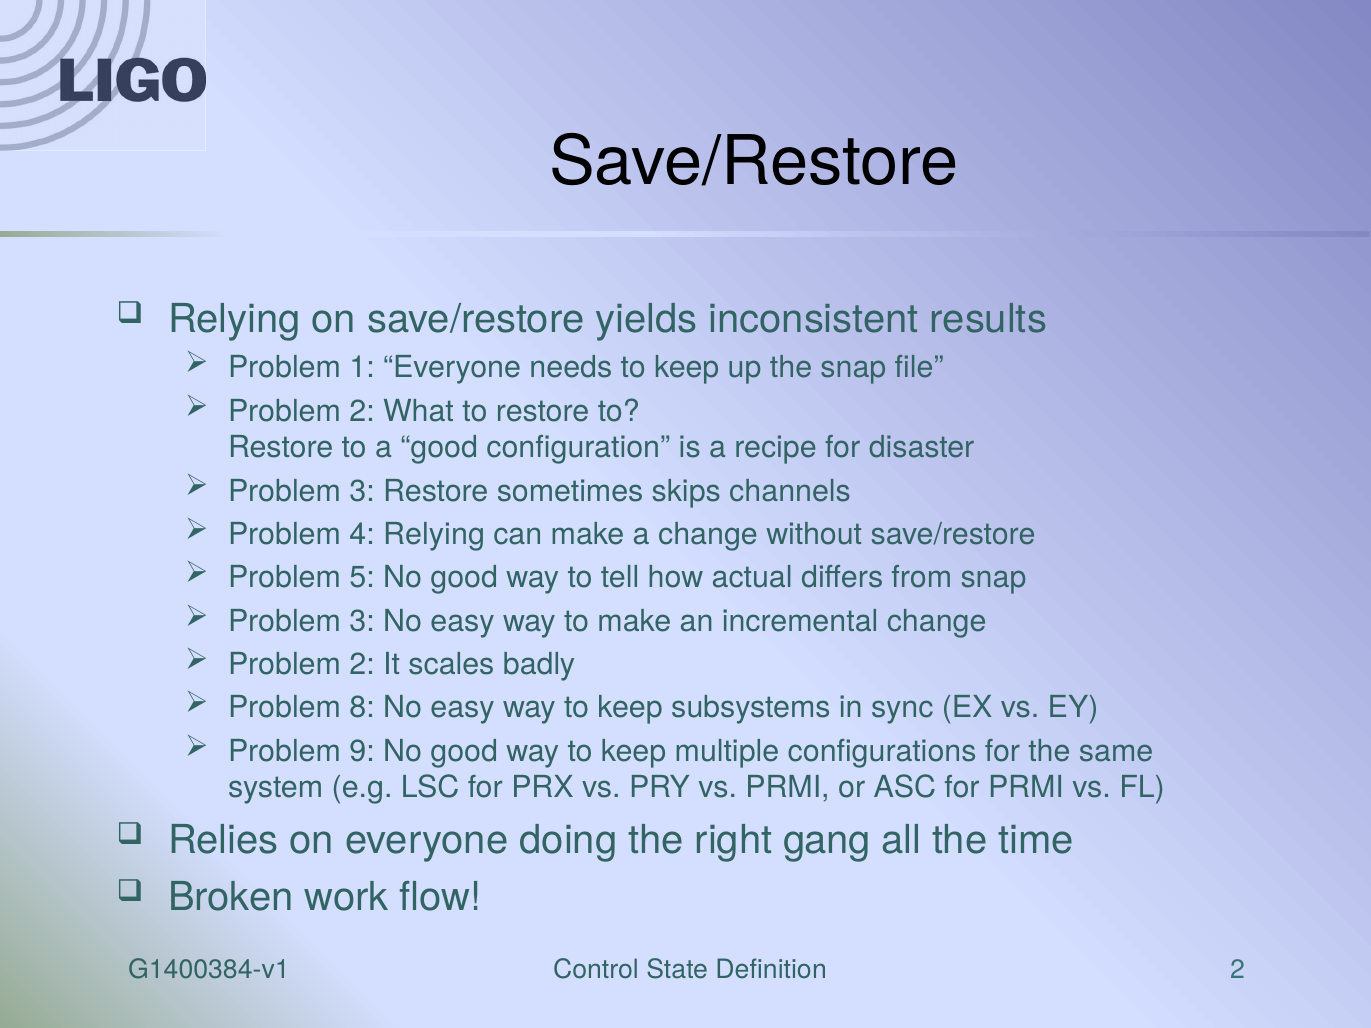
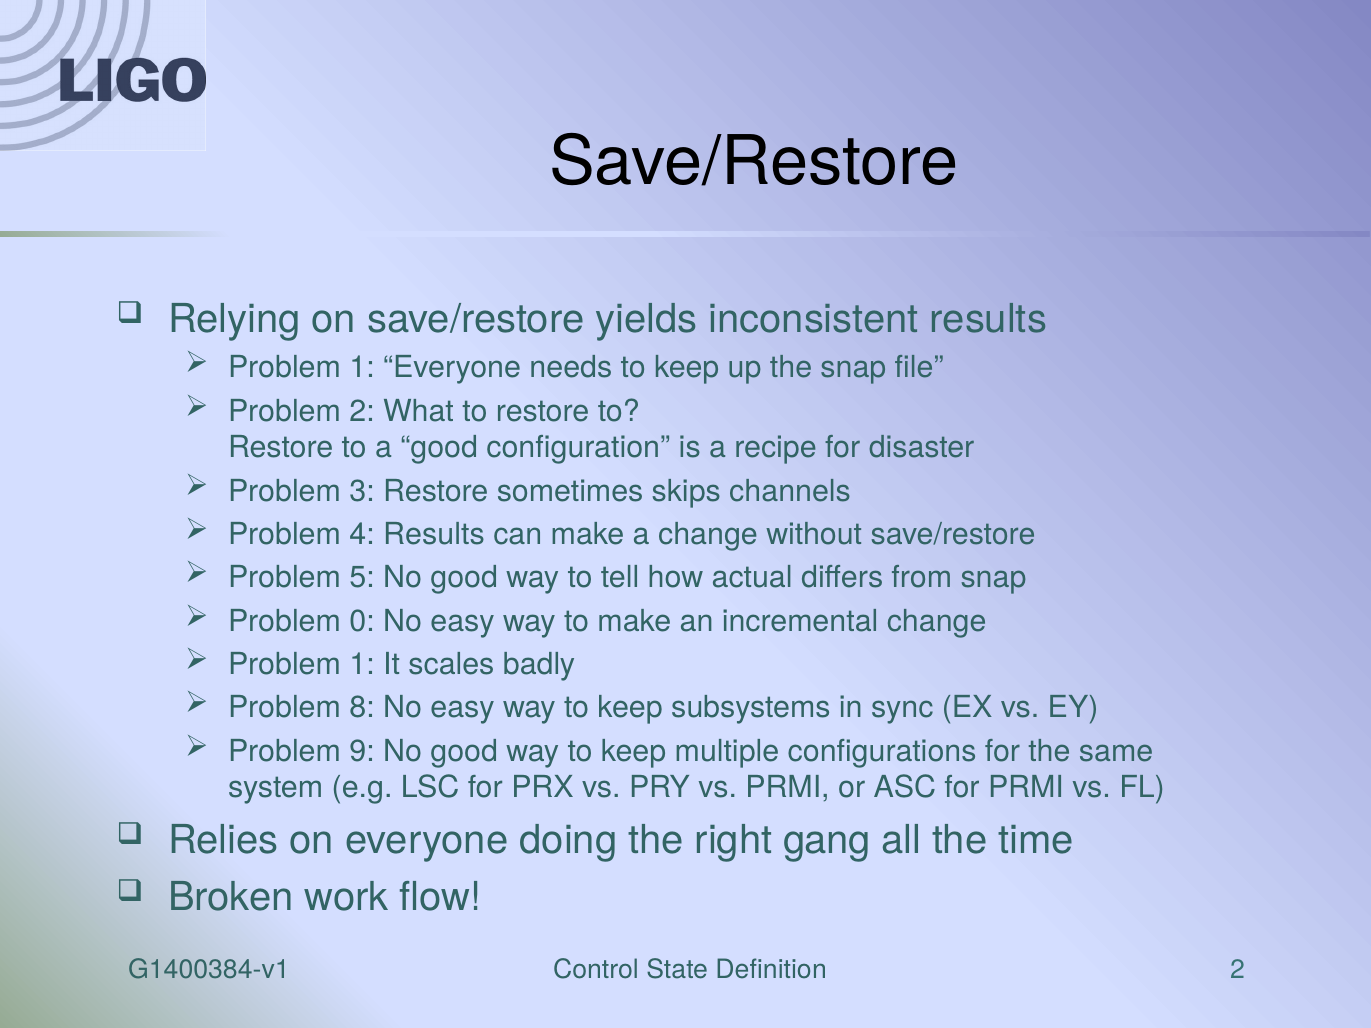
4 Relying: Relying -> Results (434, 535)
3: 3 -> 0 (362, 621)
2: 2 -> 1 (362, 665)
